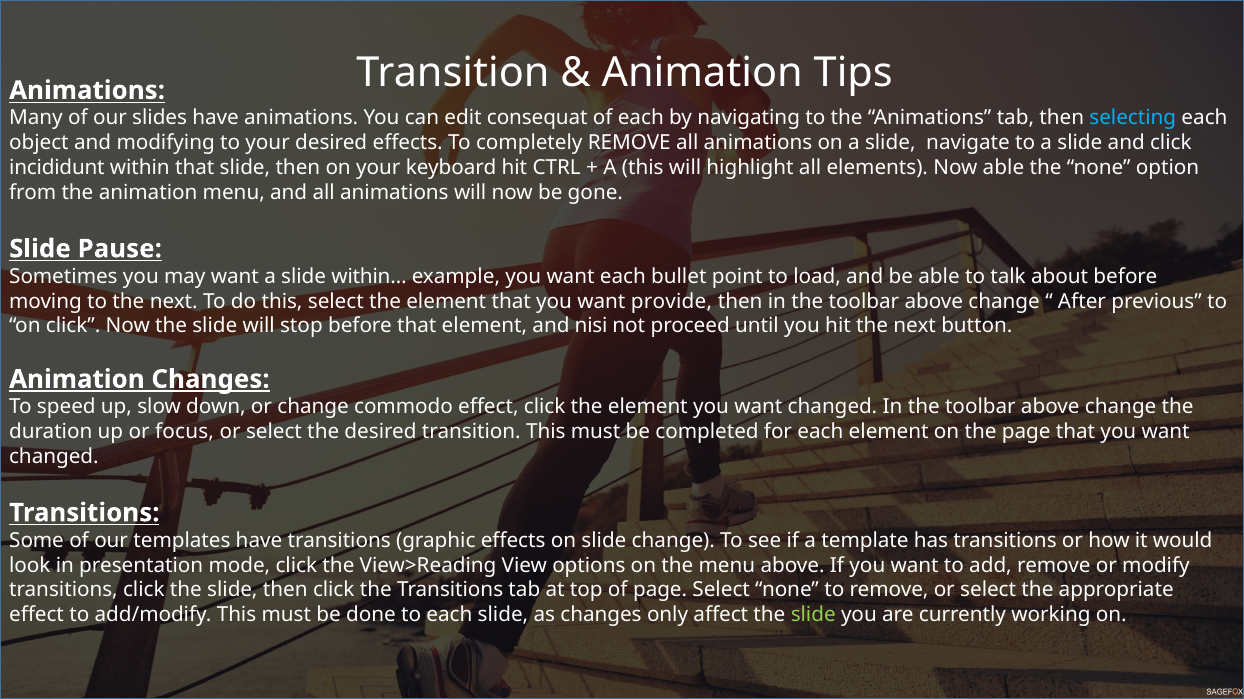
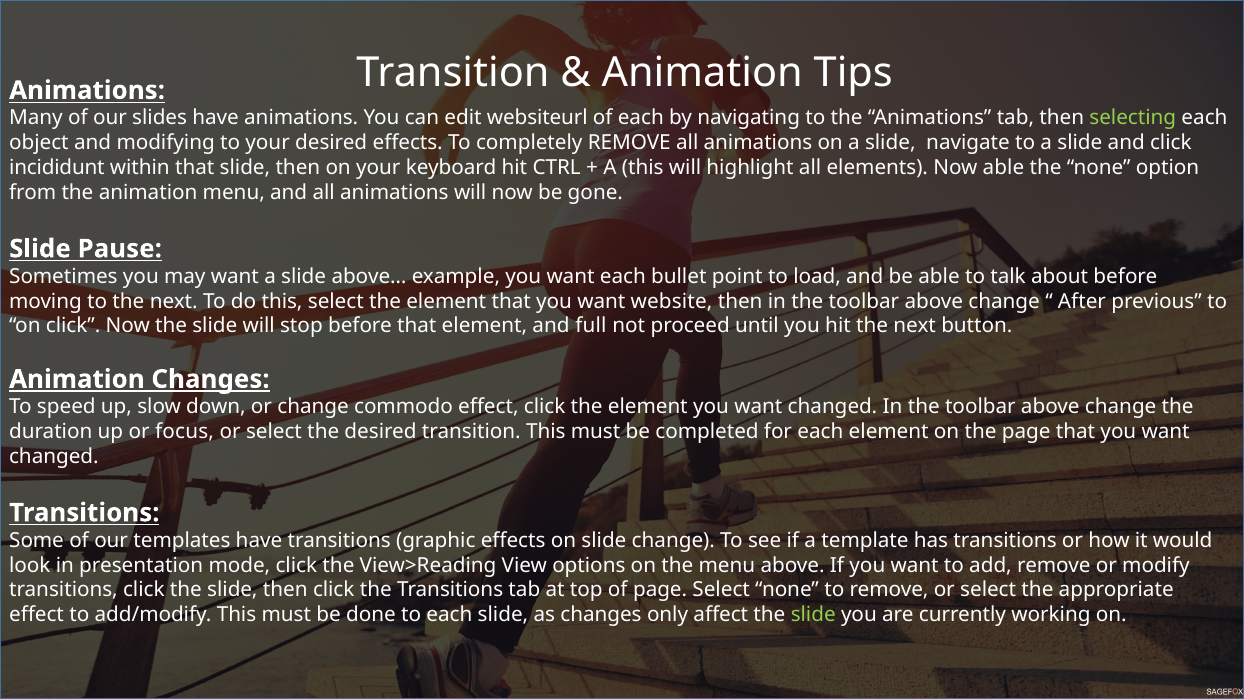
consequat: consequat -> websiteurl (537, 118)
selecting colour: light blue -> light green (1133, 118)
within…: within… -> above… (369, 277)
provide: provide -> website (672, 302)
nisi: nisi -> full (591, 326)
